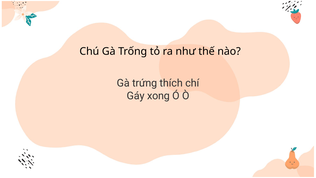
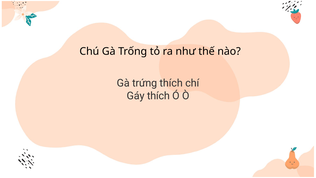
Gáy xong: xong -> thích (158, 96)
